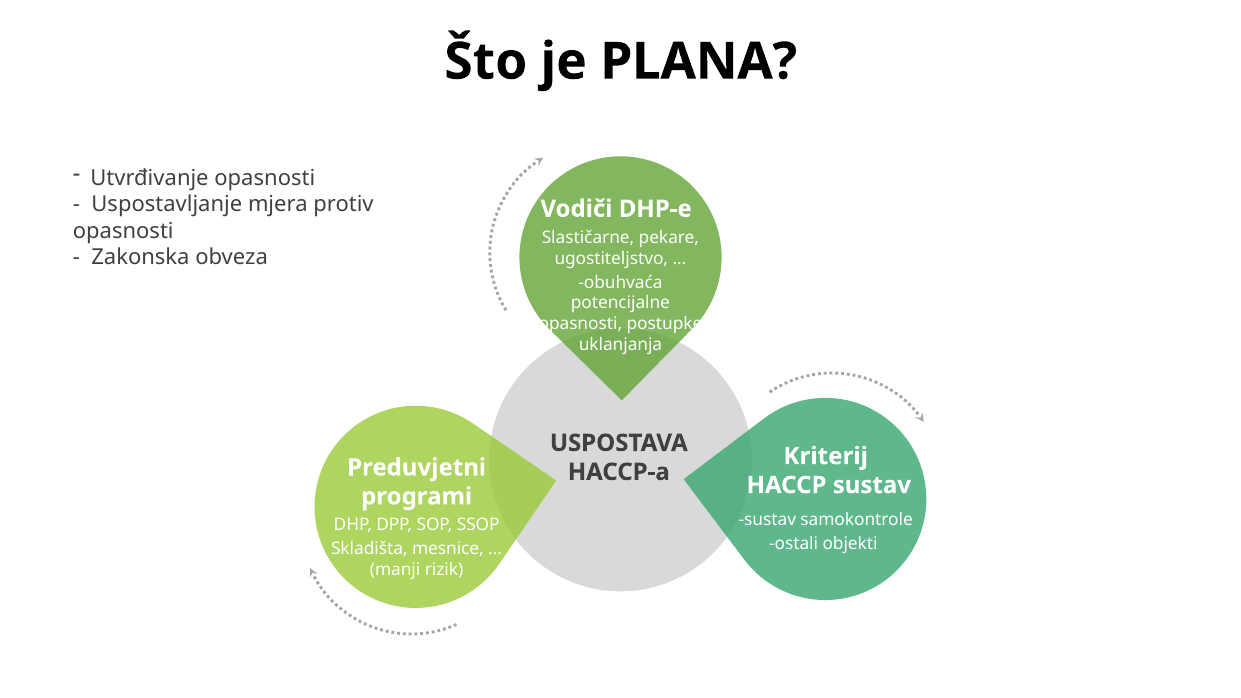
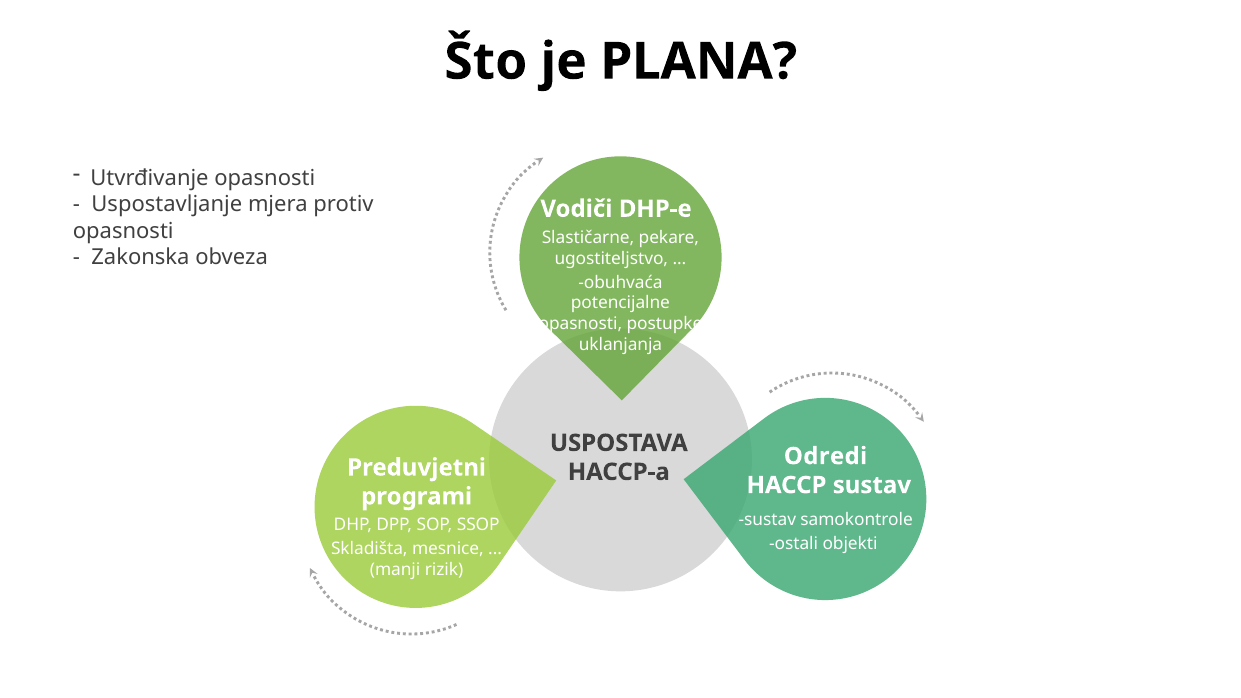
Kriterij: Kriterij -> Odredi (826, 456)
